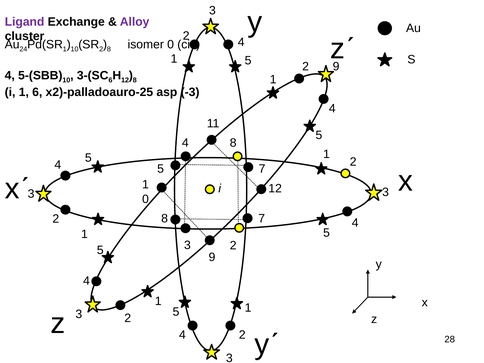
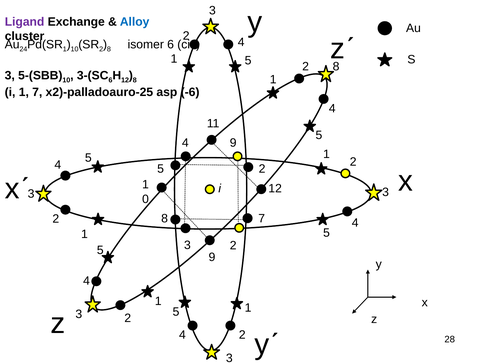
Alloy colour: purple -> blue (135, 22)
isomer 0: 0 -> 6 (171, 45)
2 9: 9 -> 8 (336, 66)
4: 4 -> 3 (10, 76)
1 6: 6 -> 7 (37, 92)
-3: -3 -> -6 (190, 92)
4 8: 8 -> 9 (233, 143)
7: 7 -> 2 (262, 169)
